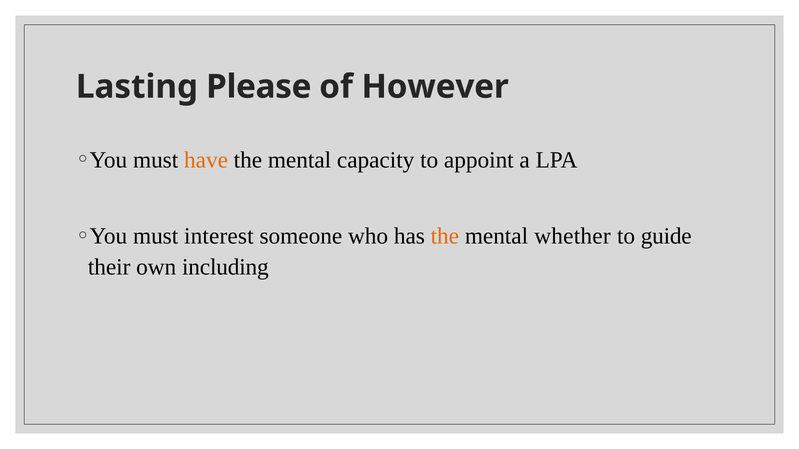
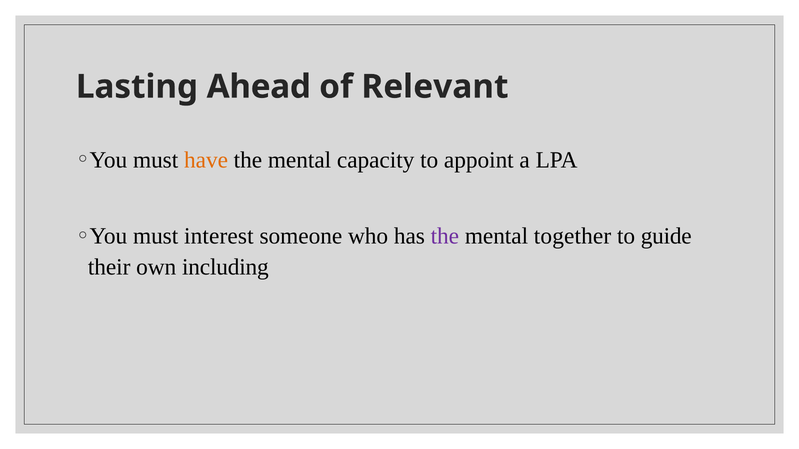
Please: Please -> Ahead (259, 87)
However: However -> Relevant (435, 87)
the colour: orange -> purple (445, 236)
whether: whether -> together (573, 236)
